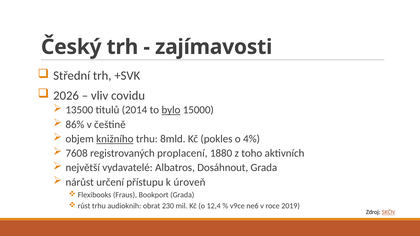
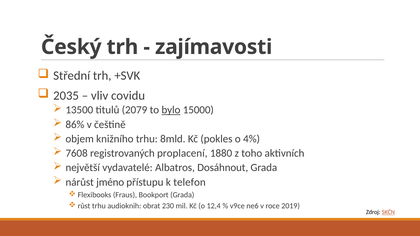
2026: 2026 -> 2035 (66, 96)
2014: 2014 -> 2079 (135, 110)
knižního underline: present -> none (115, 139)
určení: určení -> jméno (110, 182)
úroveň: úroveň -> telefon (190, 182)
